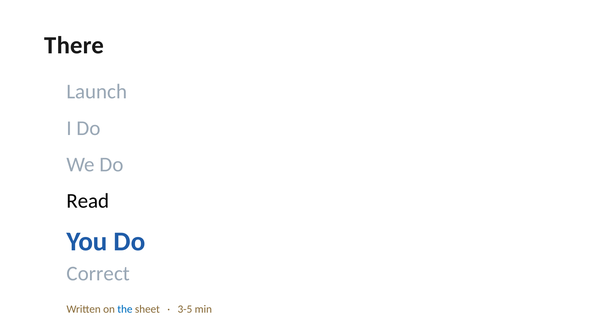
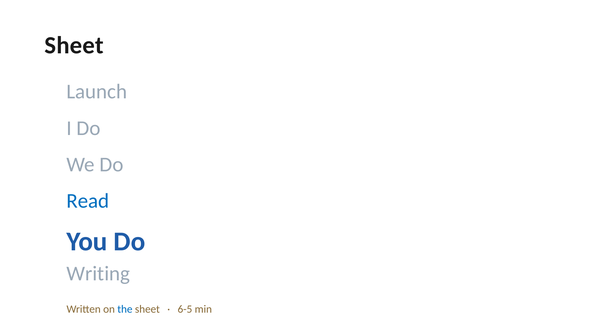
There: There -> Sheet (74, 45)
Read colour: black -> blue (88, 201)
Correct: Correct -> Writing (98, 274)
3-5: 3-5 -> 6-5 (185, 309)
